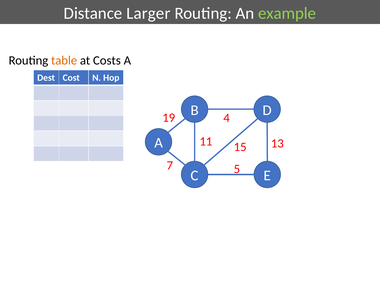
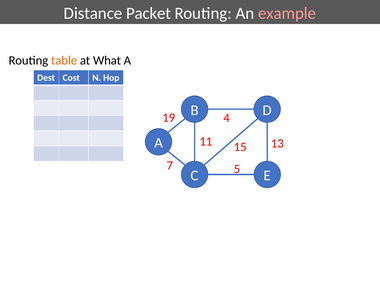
Larger: Larger -> Packet (148, 13)
example colour: light green -> pink (287, 13)
Costs: Costs -> What (107, 60)
